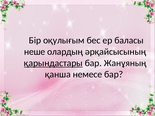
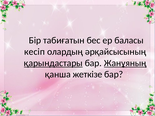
оқулығым: оқулығым -> табиғатын (64, 40)
неше: неше -> кесіп (35, 52)
Жанұяның underline: none -> present (125, 63)
немесе: немесе -> жеткізе (87, 75)
